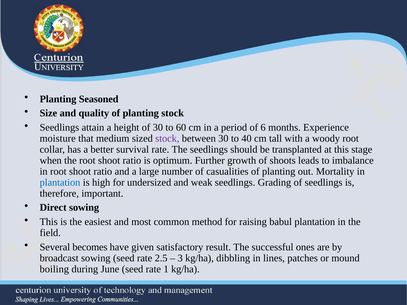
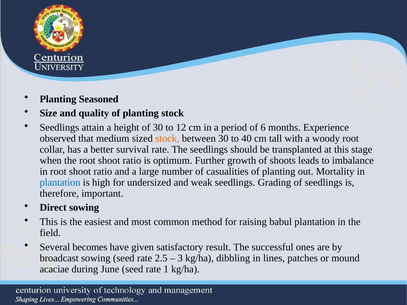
60: 60 -> 12 (181, 128)
moisture: moisture -> observed (58, 139)
stock colour: purple -> orange (167, 139)
boiling: boiling -> acaciae (54, 269)
